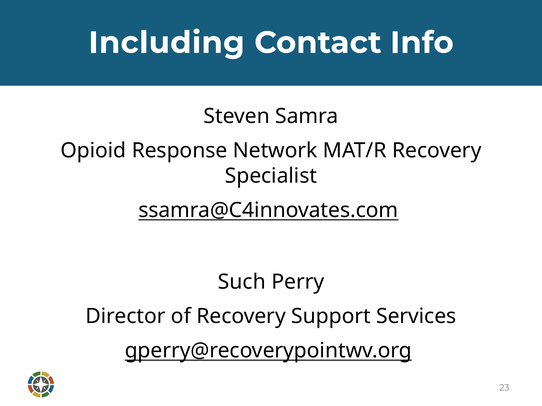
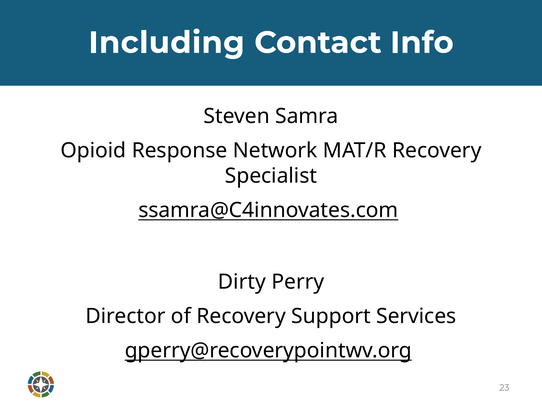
Such: Such -> Dirty (242, 282)
